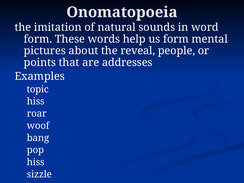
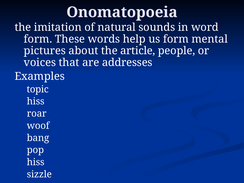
reveal: reveal -> article (138, 51)
points: points -> voices (40, 63)
